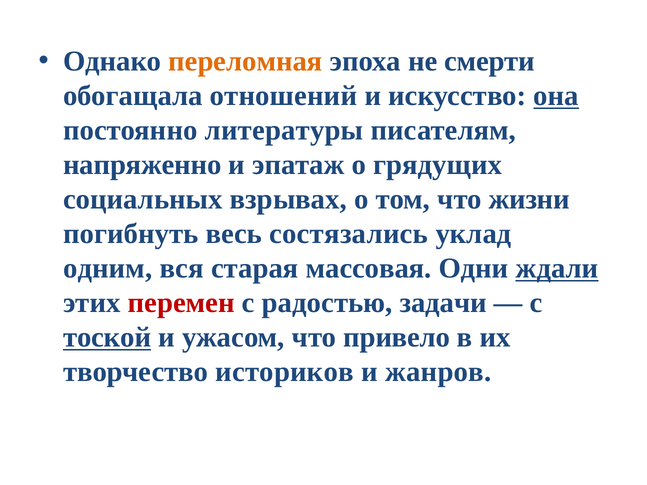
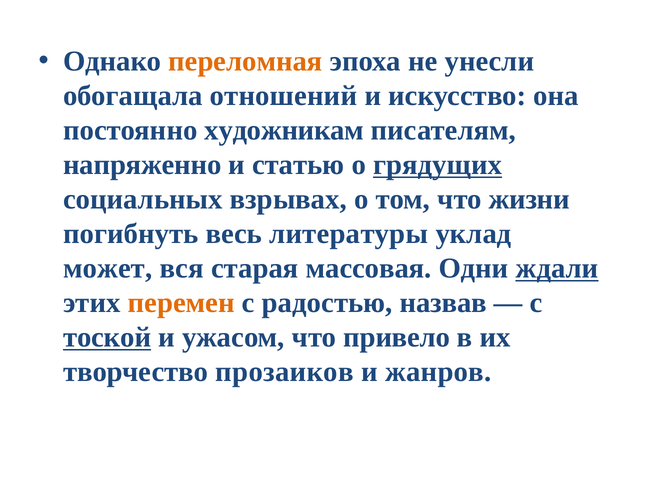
смерти: смерти -> унесли (489, 61)
она underline: present -> none (556, 96)
литературы: литературы -> художникам (284, 130)
эпатаж: эпатаж -> статью (298, 165)
грядущих underline: none -> present (438, 165)
состязались: состязались -> литературы (349, 234)
одним: одним -> может (108, 268)
перемен colour: red -> orange (181, 303)
задачи: задачи -> назвав (443, 303)
историков: историков -> прозаиков (285, 372)
